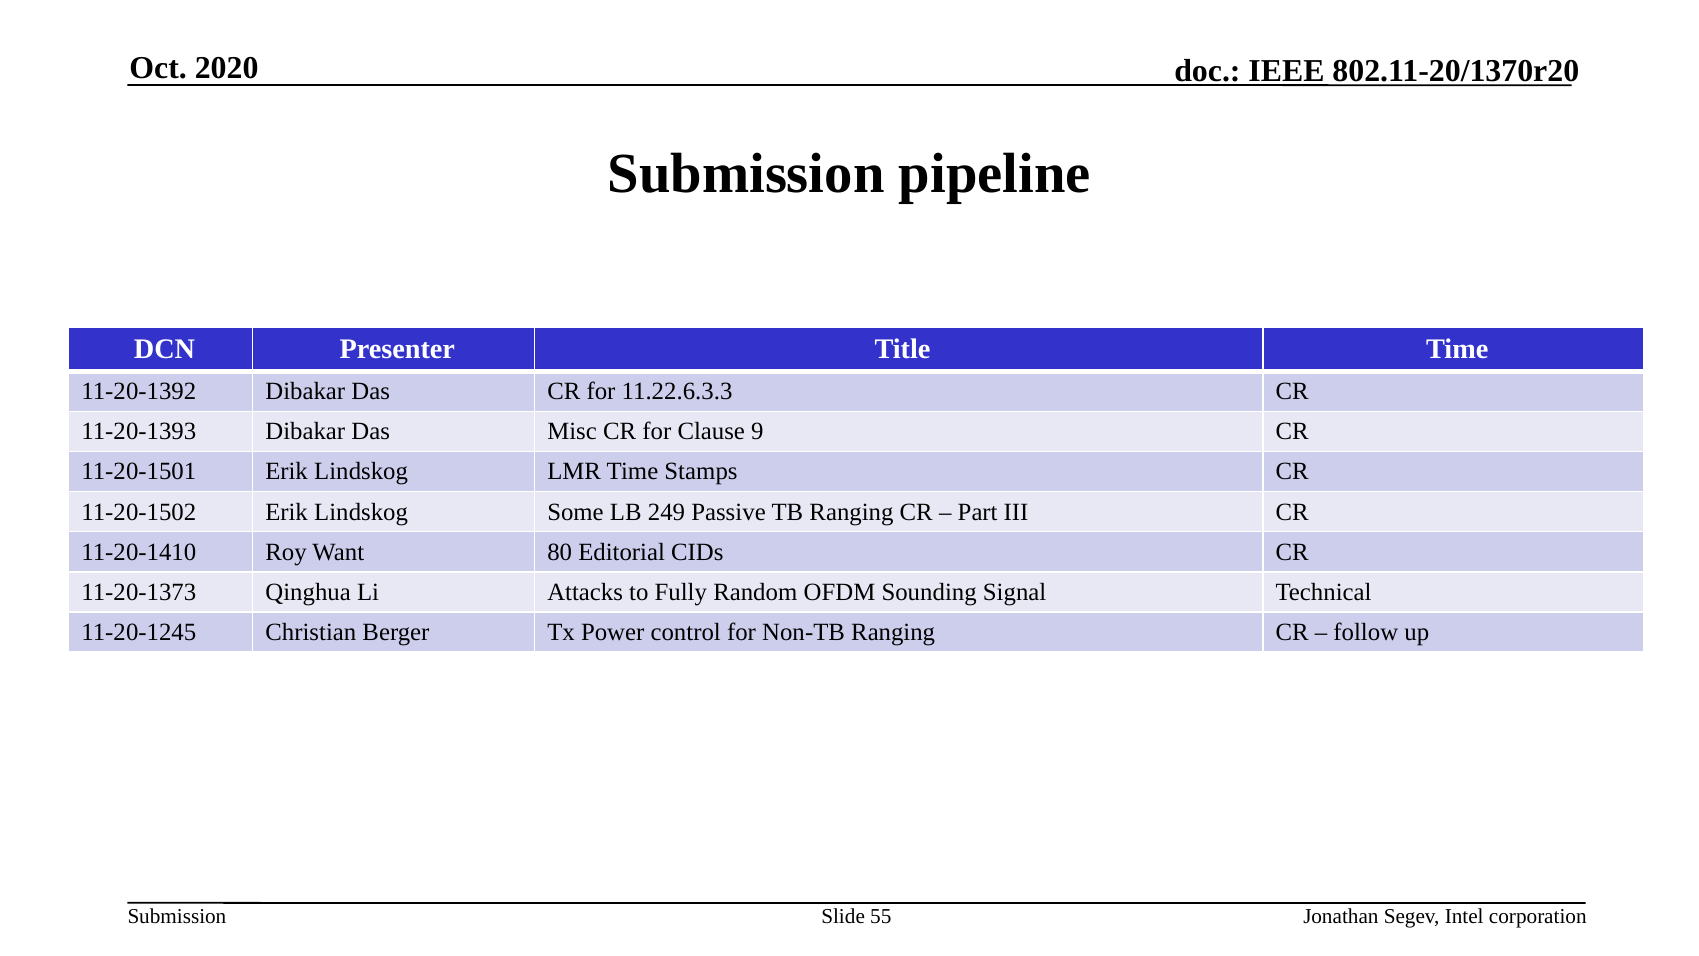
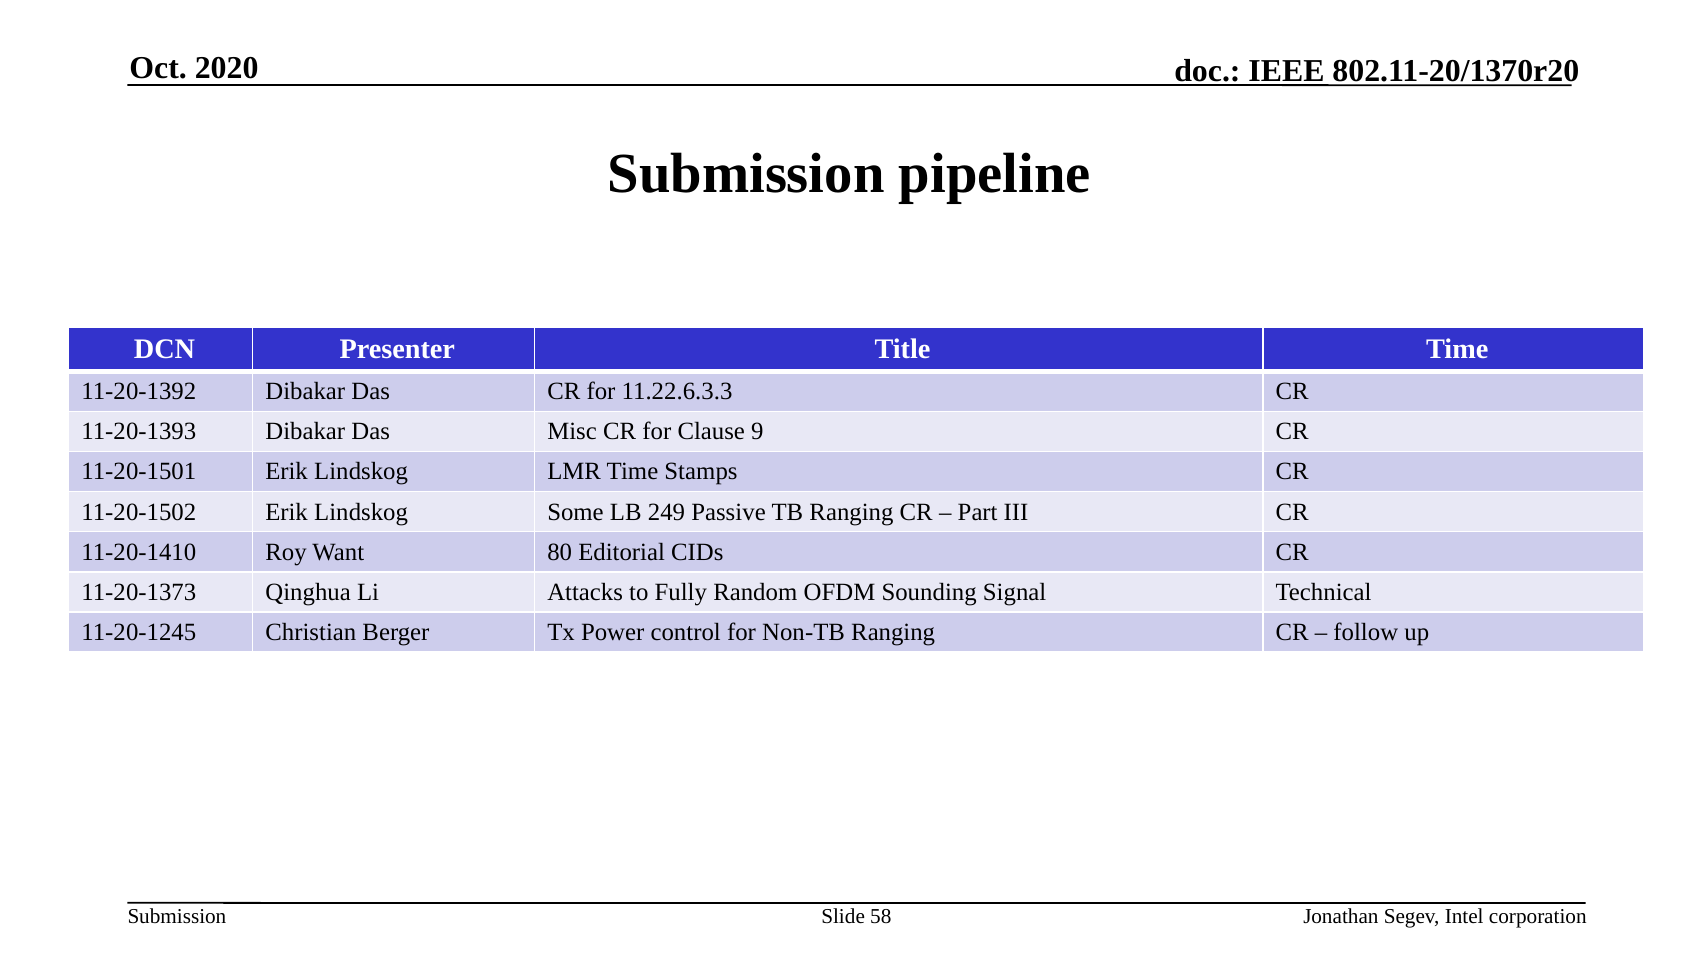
55: 55 -> 58 (881, 917)
